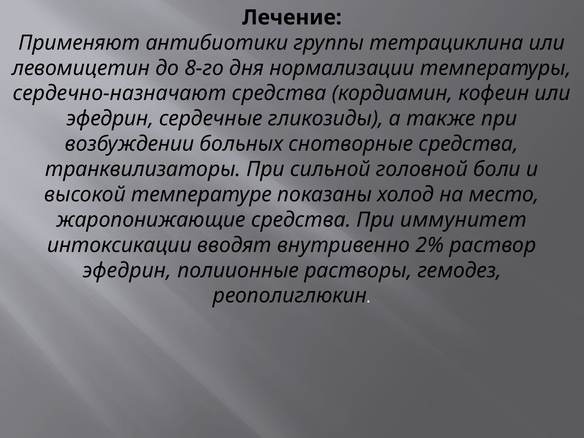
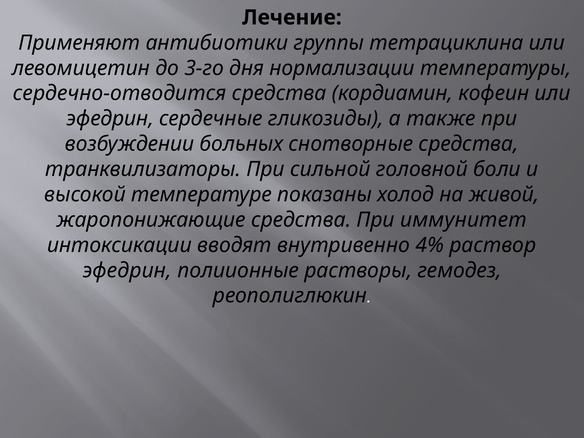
8-го: 8-го -> 3-го (204, 68)
сердечно-назначают: сердечно-назначают -> сердечно-отводится (120, 93)
место: место -> живой (504, 195)
2%: 2% -> 4% (430, 245)
